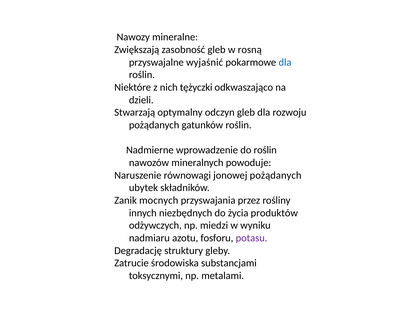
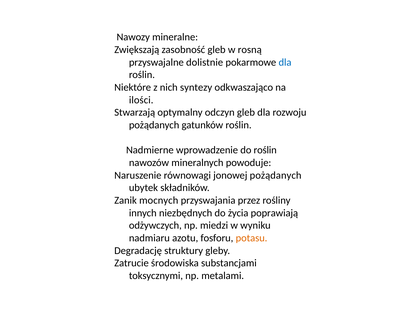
wyjaśnić: wyjaśnić -> dolistnie (205, 62)
tężyczki: tężyczki -> syntezy (196, 87)
dzieli: dzieli -> ilości (141, 100)
produktów: produktów -> poprawiają (274, 213)
potasu colour: purple -> orange (252, 238)
